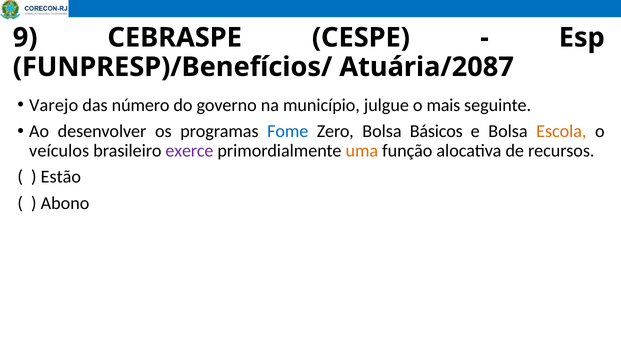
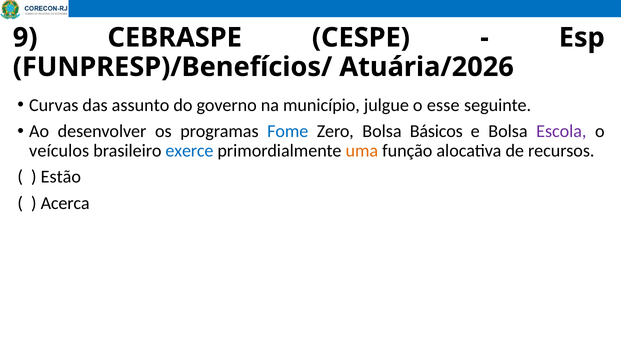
Atuária/2087: Atuária/2087 -> Atuária/2026 (427, 67)
Varejo: Varejo -> Curvas (54, 105)
número: número -> assunto (141, 105)
mais: mais -> esse (443, 105)
Escola colour: orange -> purple (561, 131)
exerce colour: purple -> blue (189, 151)
Abono: Abono -> Acerca (65, 203)
